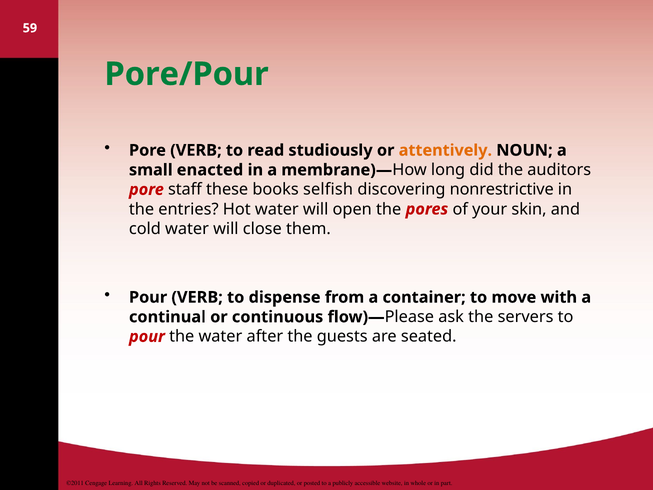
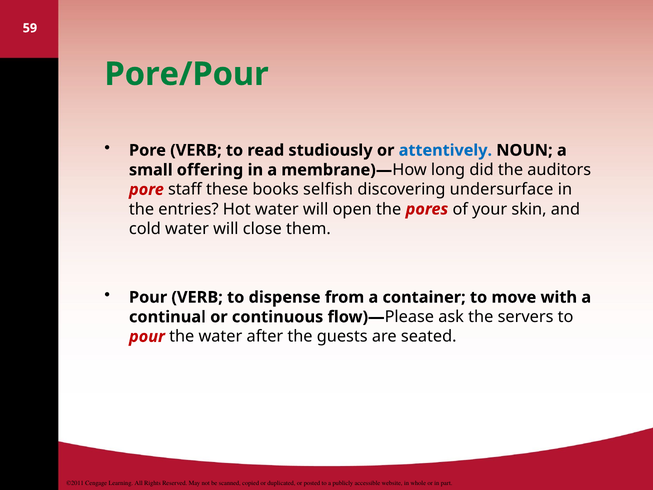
attentively colour: orange -> blue (445, 150)
enacted: enacted -> offering (210, 170)
nonrestrictive: nonrestrictive -> undersurface (502, 189)
